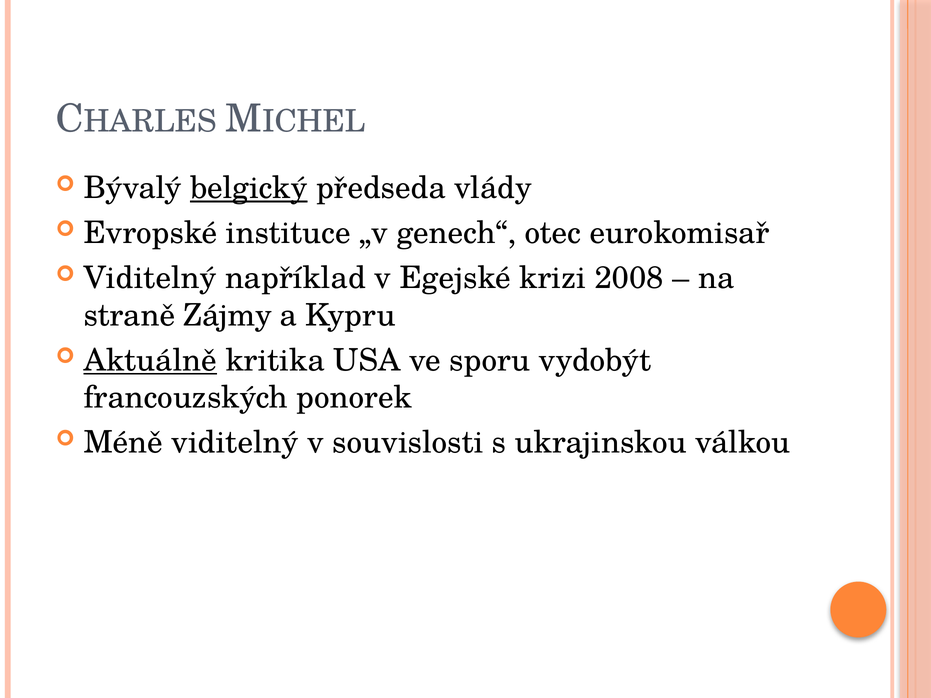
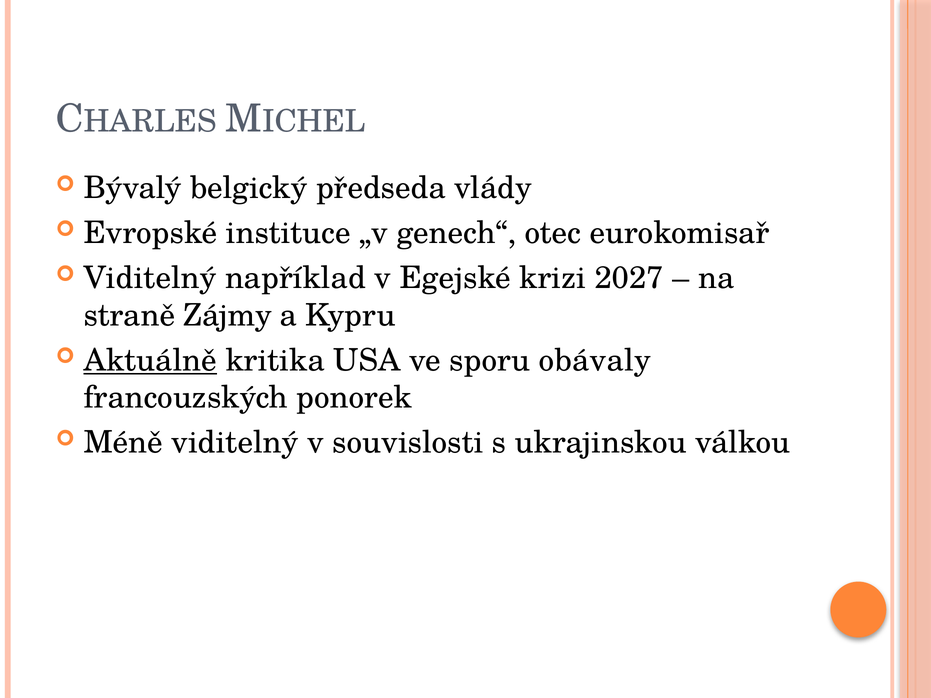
belgický underline: present -> none (249, 188)
2008: 2008 -> 2027 (629, 278)
vydobýt: vydobýt -> obávaly (595, 361)
